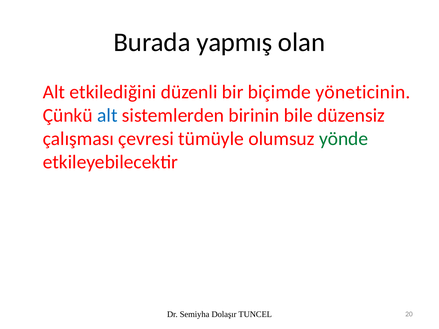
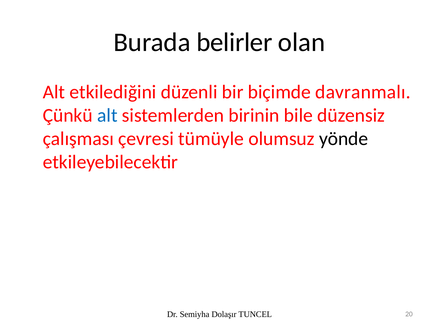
yapmış: yapmış -> belirler (234, 42)
yöneticinin: yöneticinin -> davranmalı (363, 92)
yönde colour: green -> black (344, 139)
